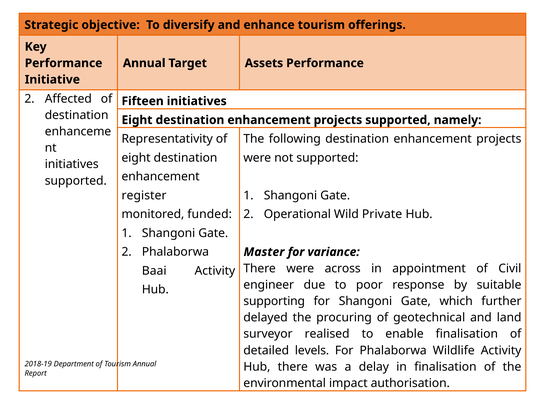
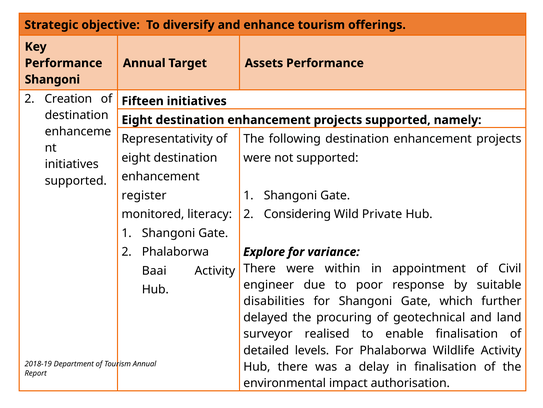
Initiative: Initiative -> Shangoni (52, 79)
Affected: Affected -> Creation (68, 99)
funded: funded -> literacy (210, 214)
Operational: Operational -> Considering (297, 214)
Master: Master -> Explore (264, 252)
across: across -> within (343, 268)
supporting: supporting -> disabilities (274, 301)
